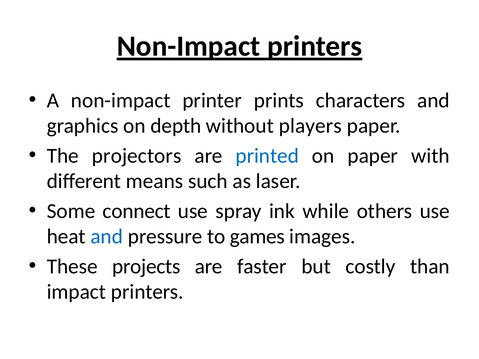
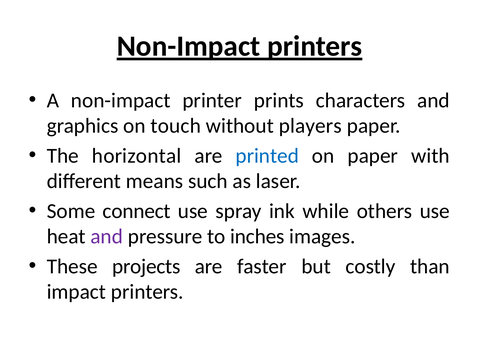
depth: depth -> touch (176, 126)
projectors: projectors -> horizontal (137, 156)
and colour: blue -> purple (107, 237)
games: games -> inches (257, 237)
